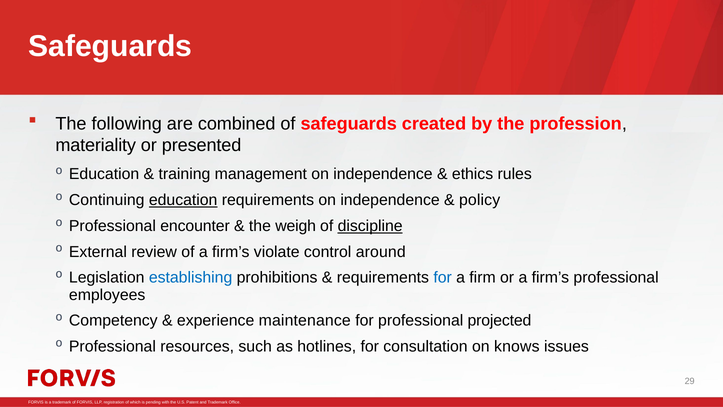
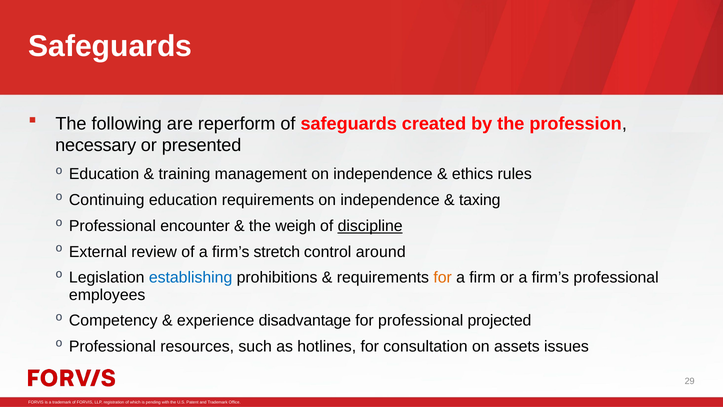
combined: combined -> reperform (237, 124)
materiality: materiality -> necessary (96, 145)
education underline: present -> none (183, 200)
policy: policy -> taxing (480, 200)
violate: violate -> stretch (277, 252)
for colour: blue -> orange (443, 278)
maintenance: maintenance -> disadvantage (305, 321)
knows: knows -> assets (517, 346)
